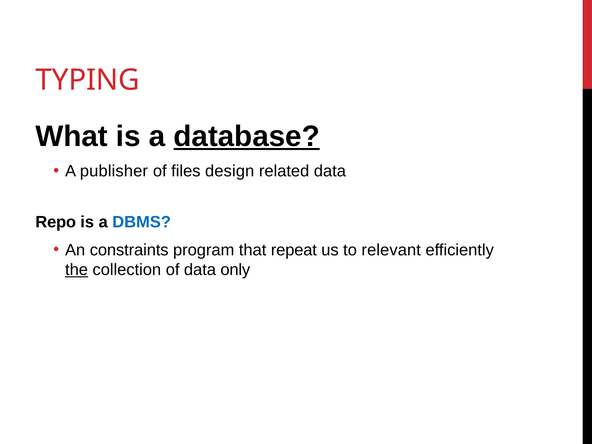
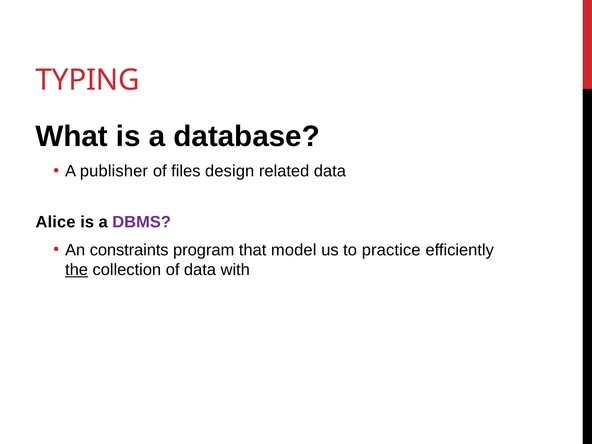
database underline: present -> none (247, 136)
Repo: Repo -> Alice (56, 222)
DBMS colour: blue -> purple (142, 222)
repeat: repeat -> model (294, 250)
relevant: relevant -> practice (391, 250)
only: only -> with (235, 270)
